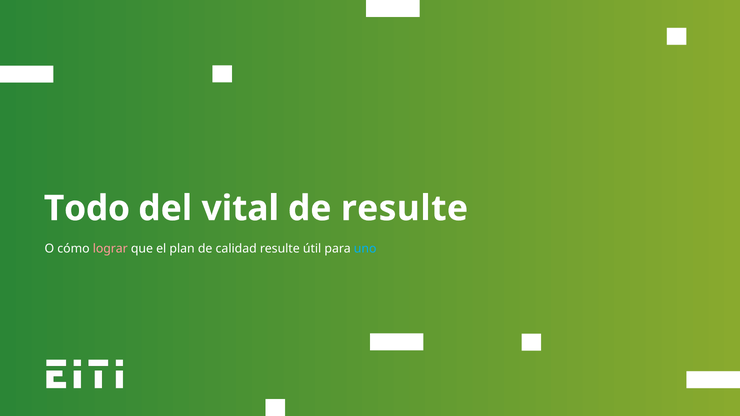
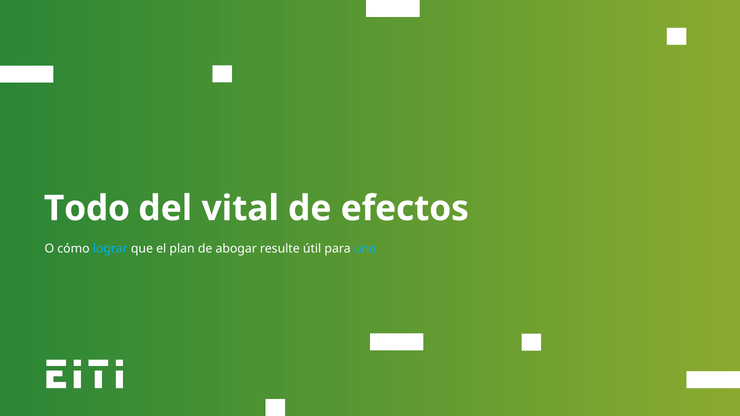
de resulte: resulte -> efectos (405, 209)
lograr colour: pink -> light blue (110, 249)
calidad: calidad -> abogar (236, 249)
